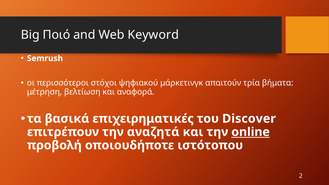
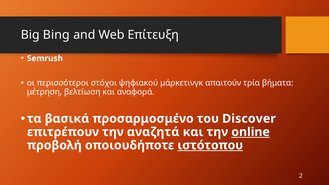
Ποιό: Ποιό -> Bing (56, 35)
Keyword: Keyword -> Επίτευξη (153, 35)
επιχειρηματικές: επιχειρηματικές -> προσαρμοσμένο (143, 119)
ιστότοπου underline: none -> present (210, 145)
